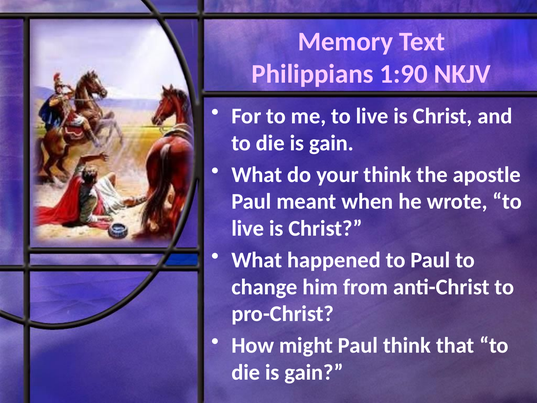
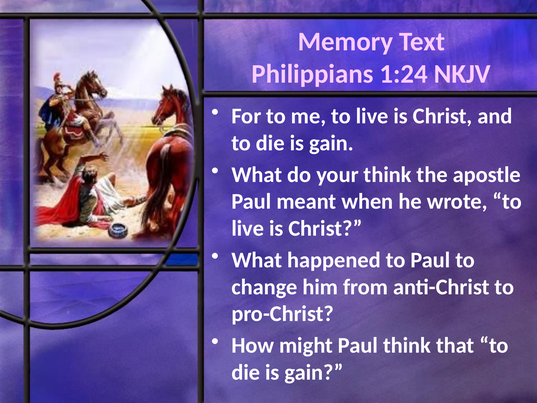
1:90: 1:90 -> 1:24 (404, 74)
